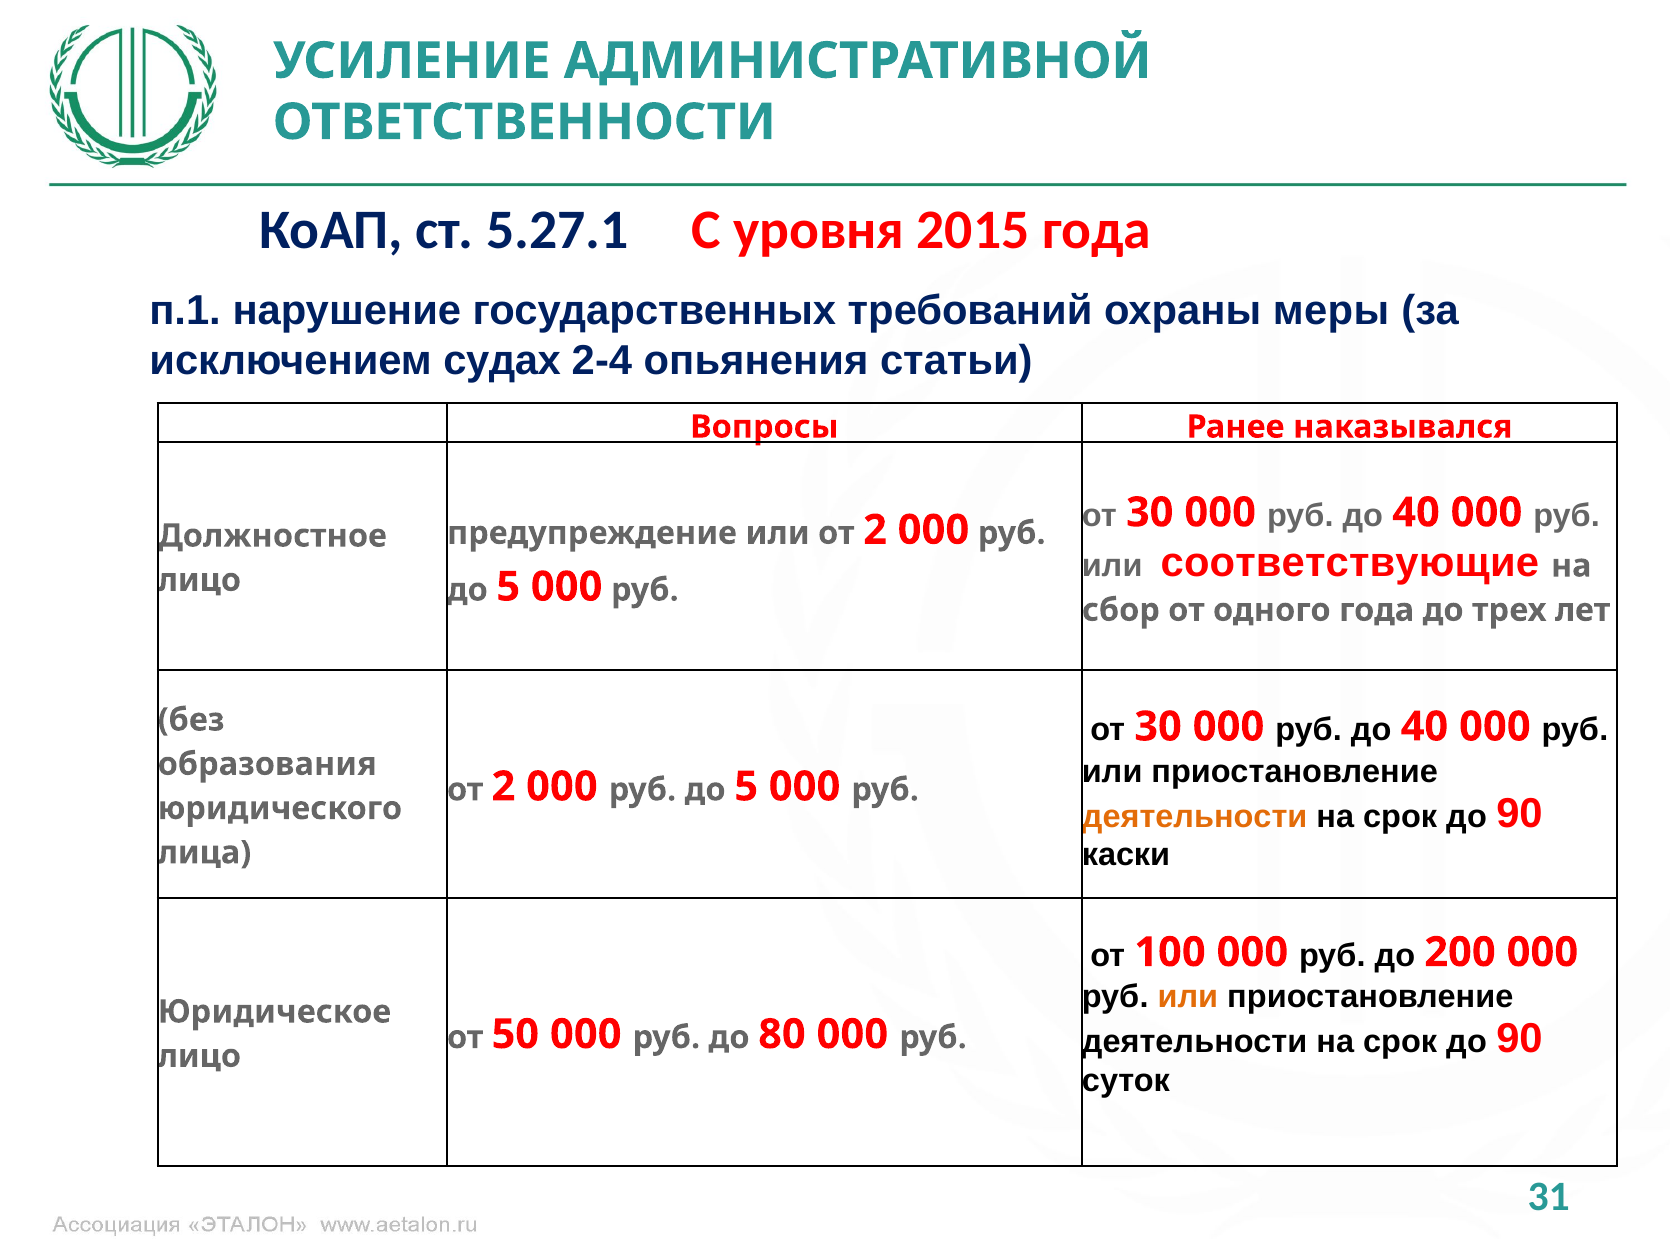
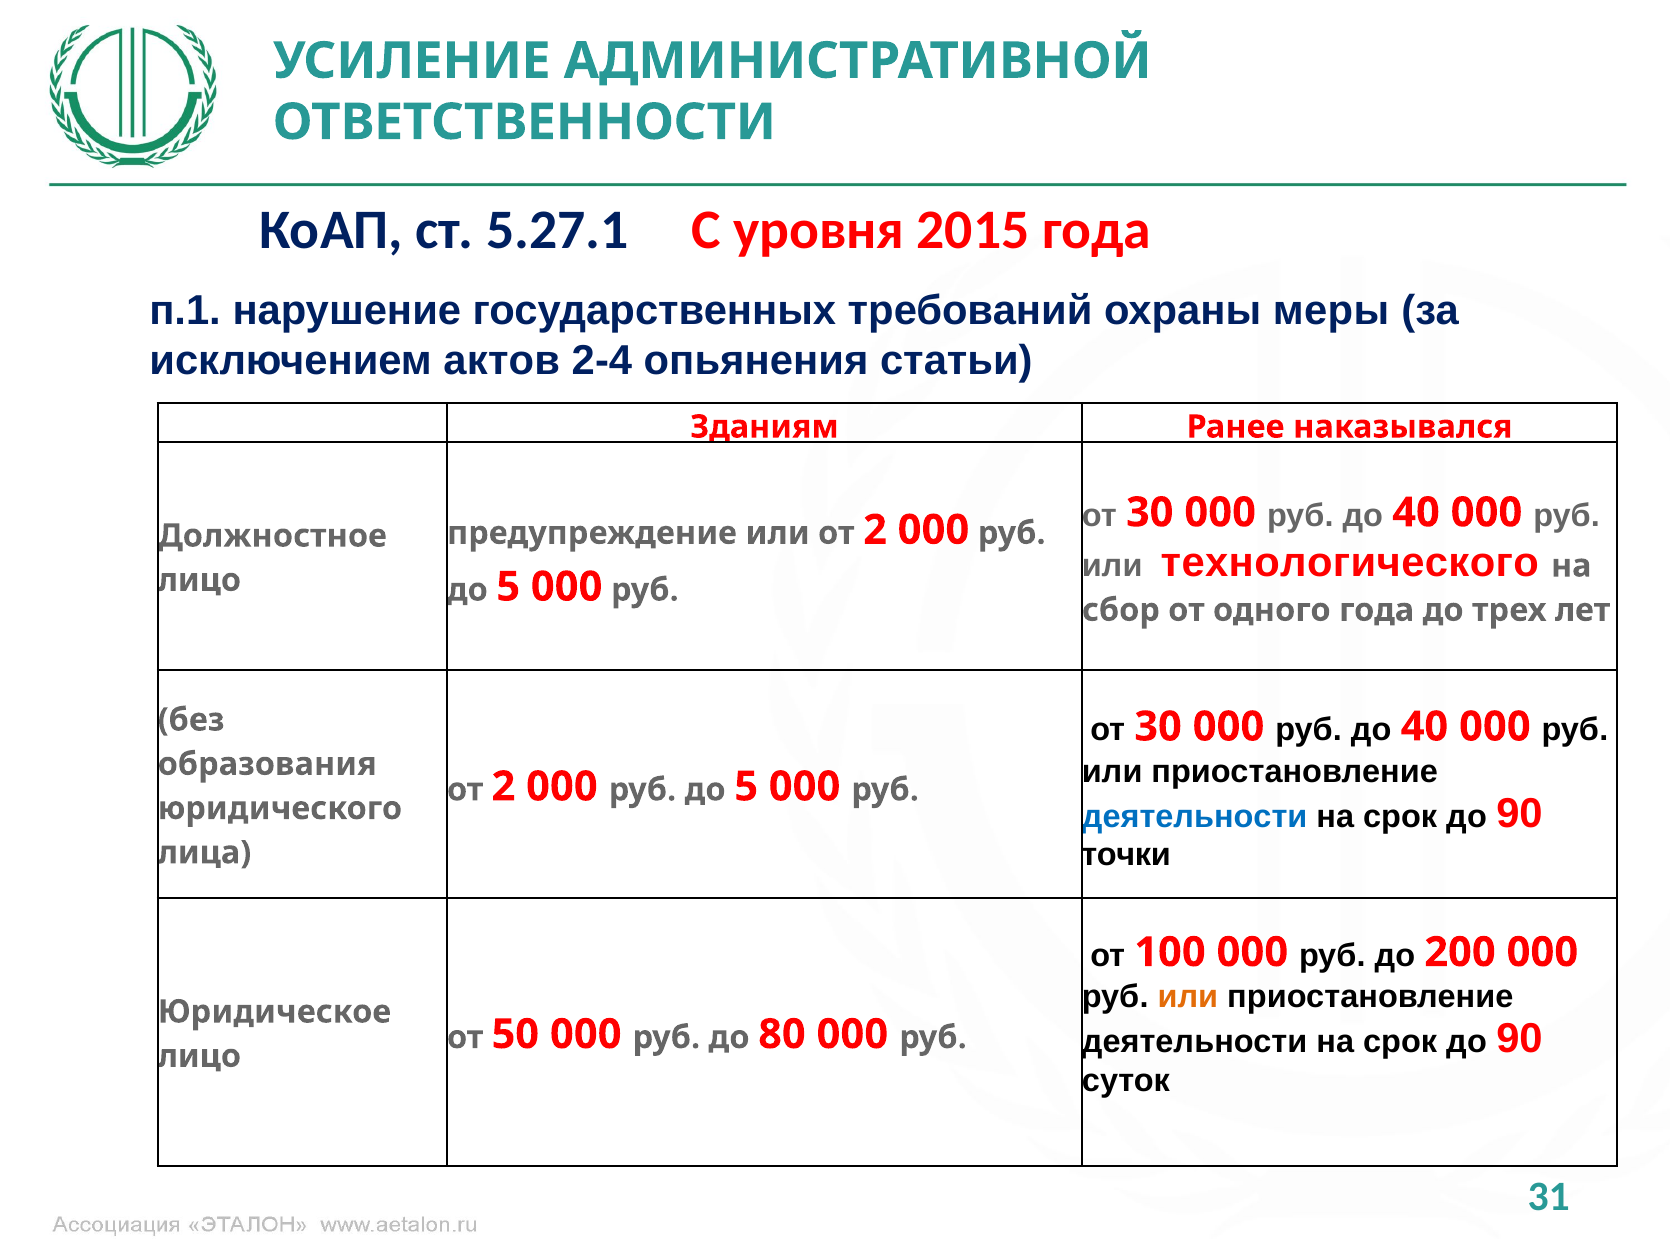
судах: судах -> актов (502, 361)
Вопросы: Вопросы -> Зданиям (764, 427)
соответствующие: соответствующие -> технологического (1350, 563)
деятельности colour: orange -> blue (1195, 816)
каски: каски -> точки (1126, 855)
